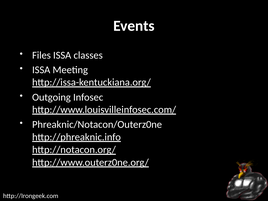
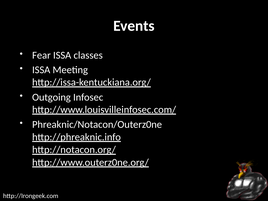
Files: Files -> Fear (41, 55)
